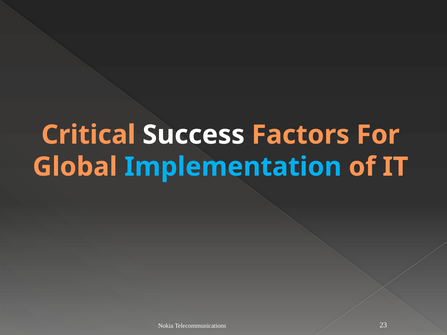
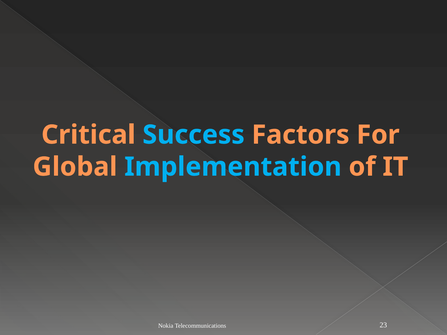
Success colour: white -> light blue (194, 135)
